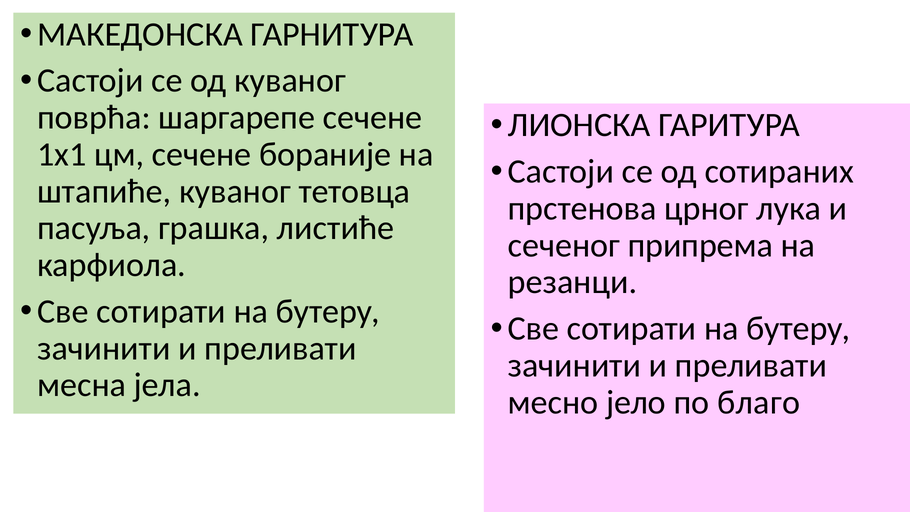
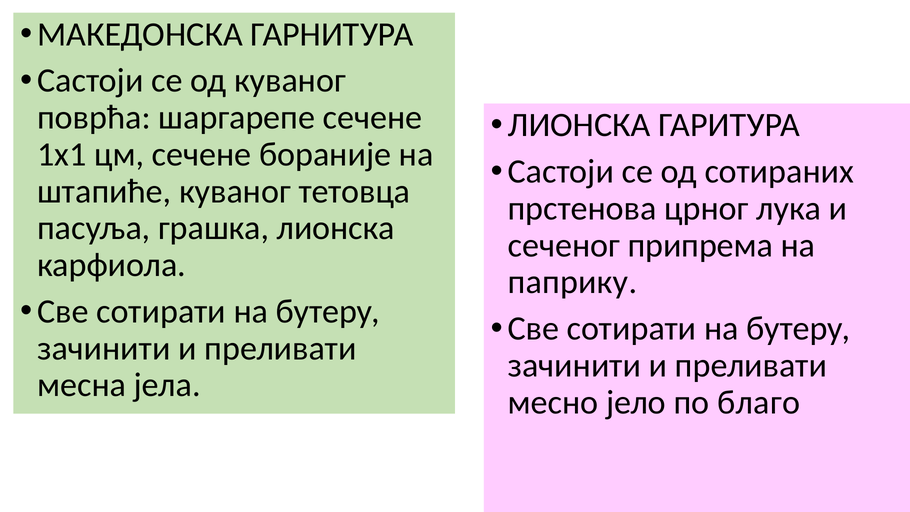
грашка листиће: листиће -> лионска (336, 228)
резанци: резанци -> паприку (572, 282)
